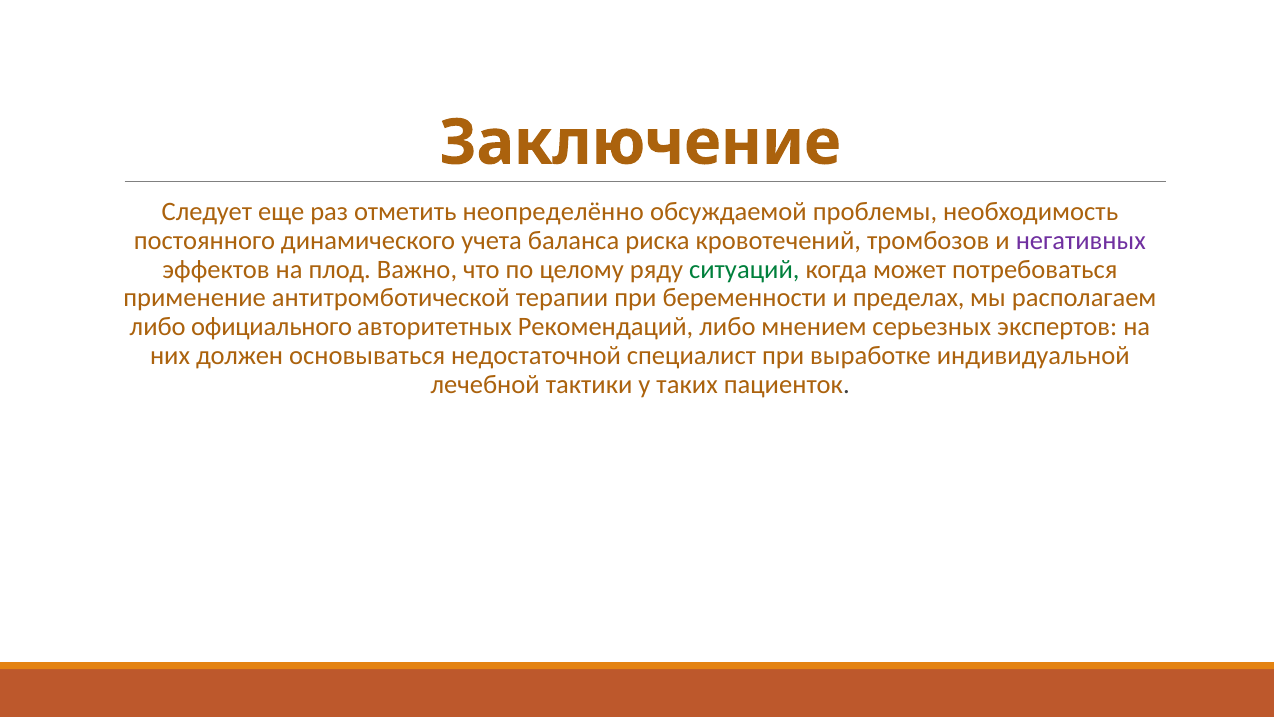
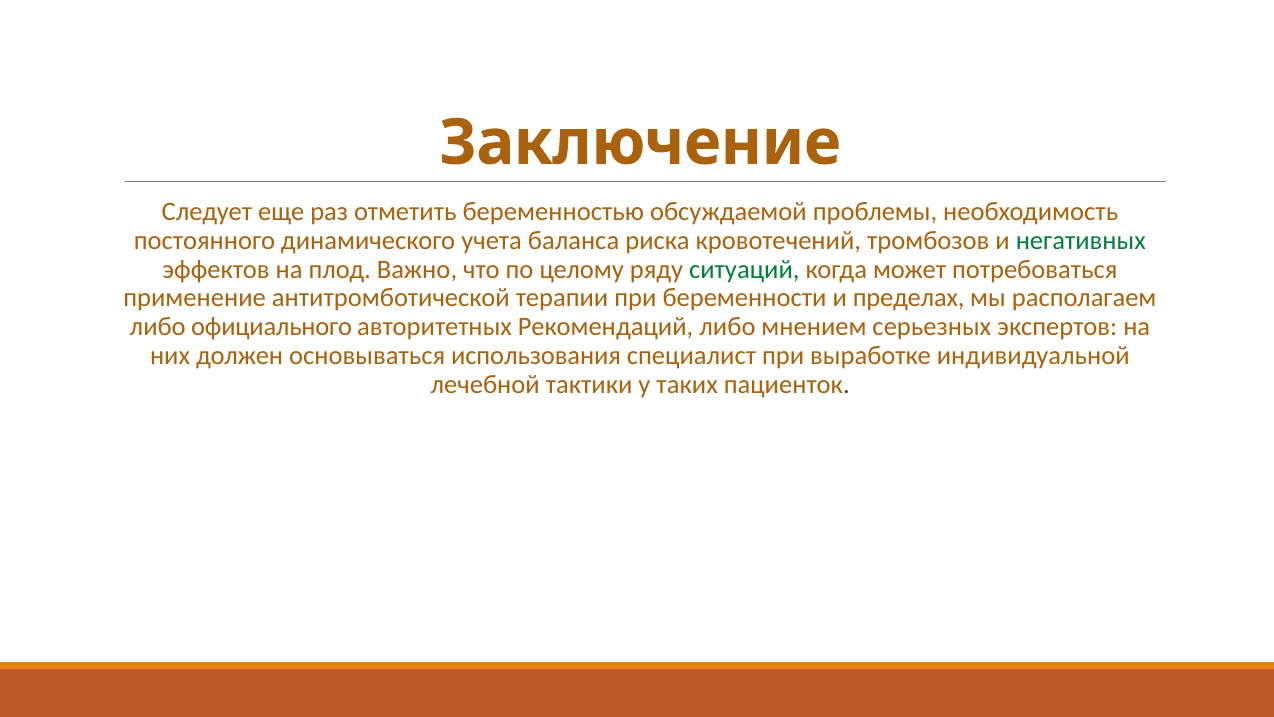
неопределённо: неопределённо -> беременностью (553, 212)
негативных colour: purple -> green (1081, 241)
недостаточной: недостаточной -> использования (536, 355)
